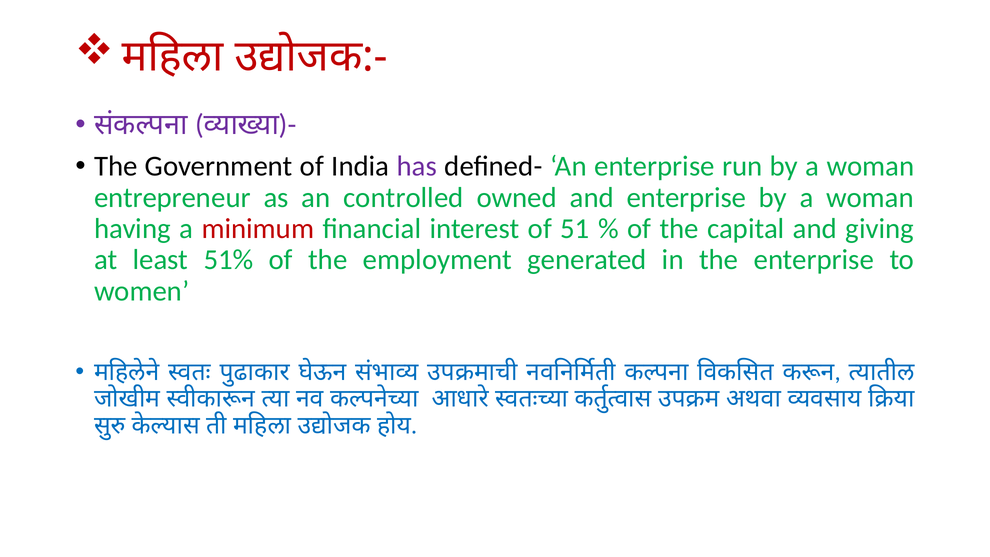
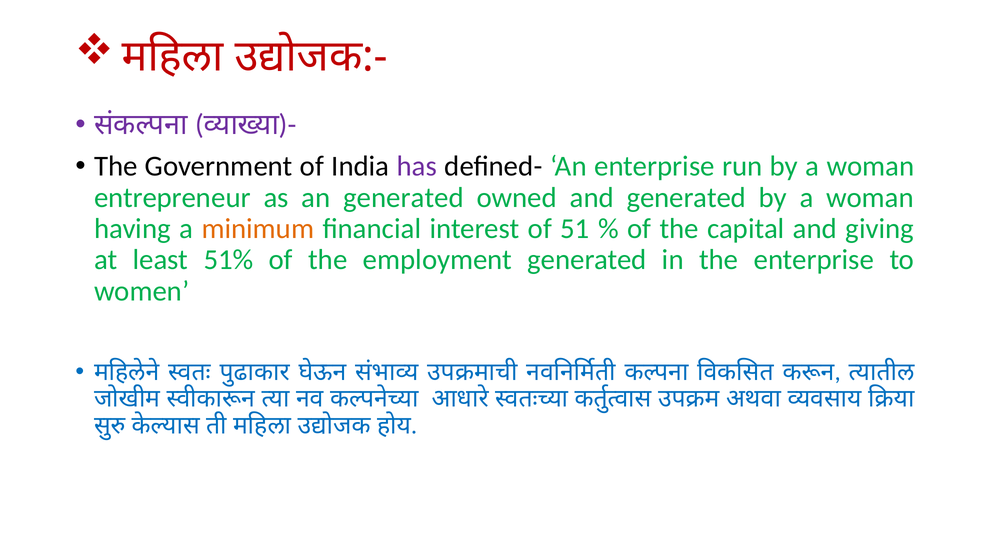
an controlled: controlled -> generated (403, 197)
and enterprise: enterprise -> generated (686, 197)
minimum colour: red -> orange (258, 229)
